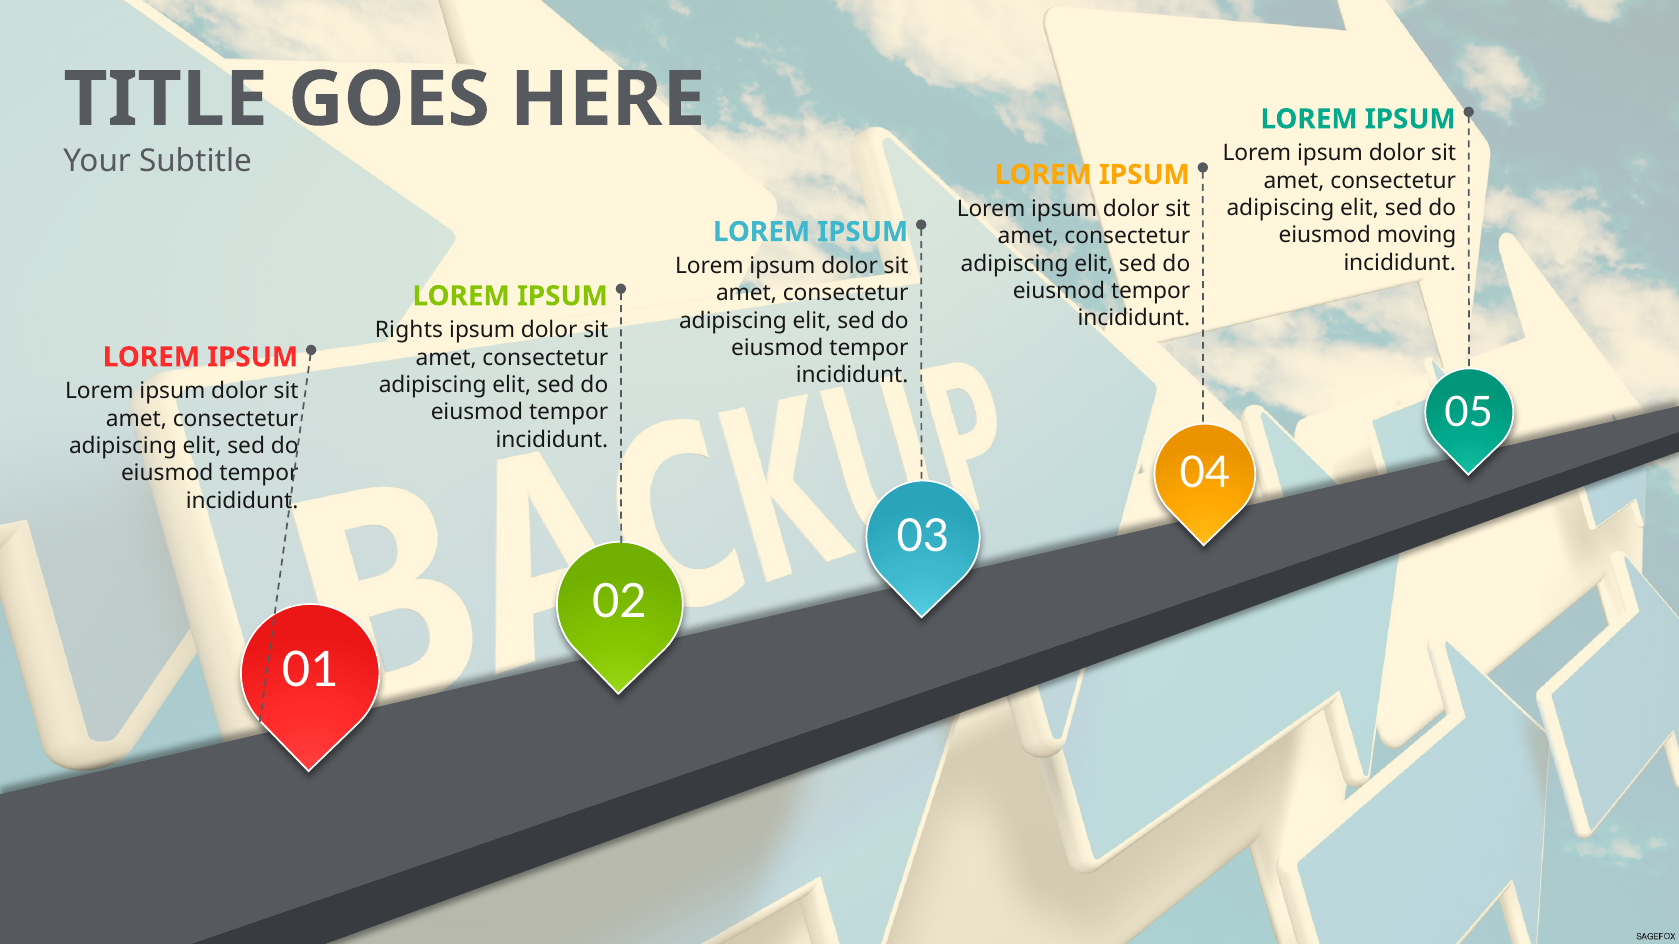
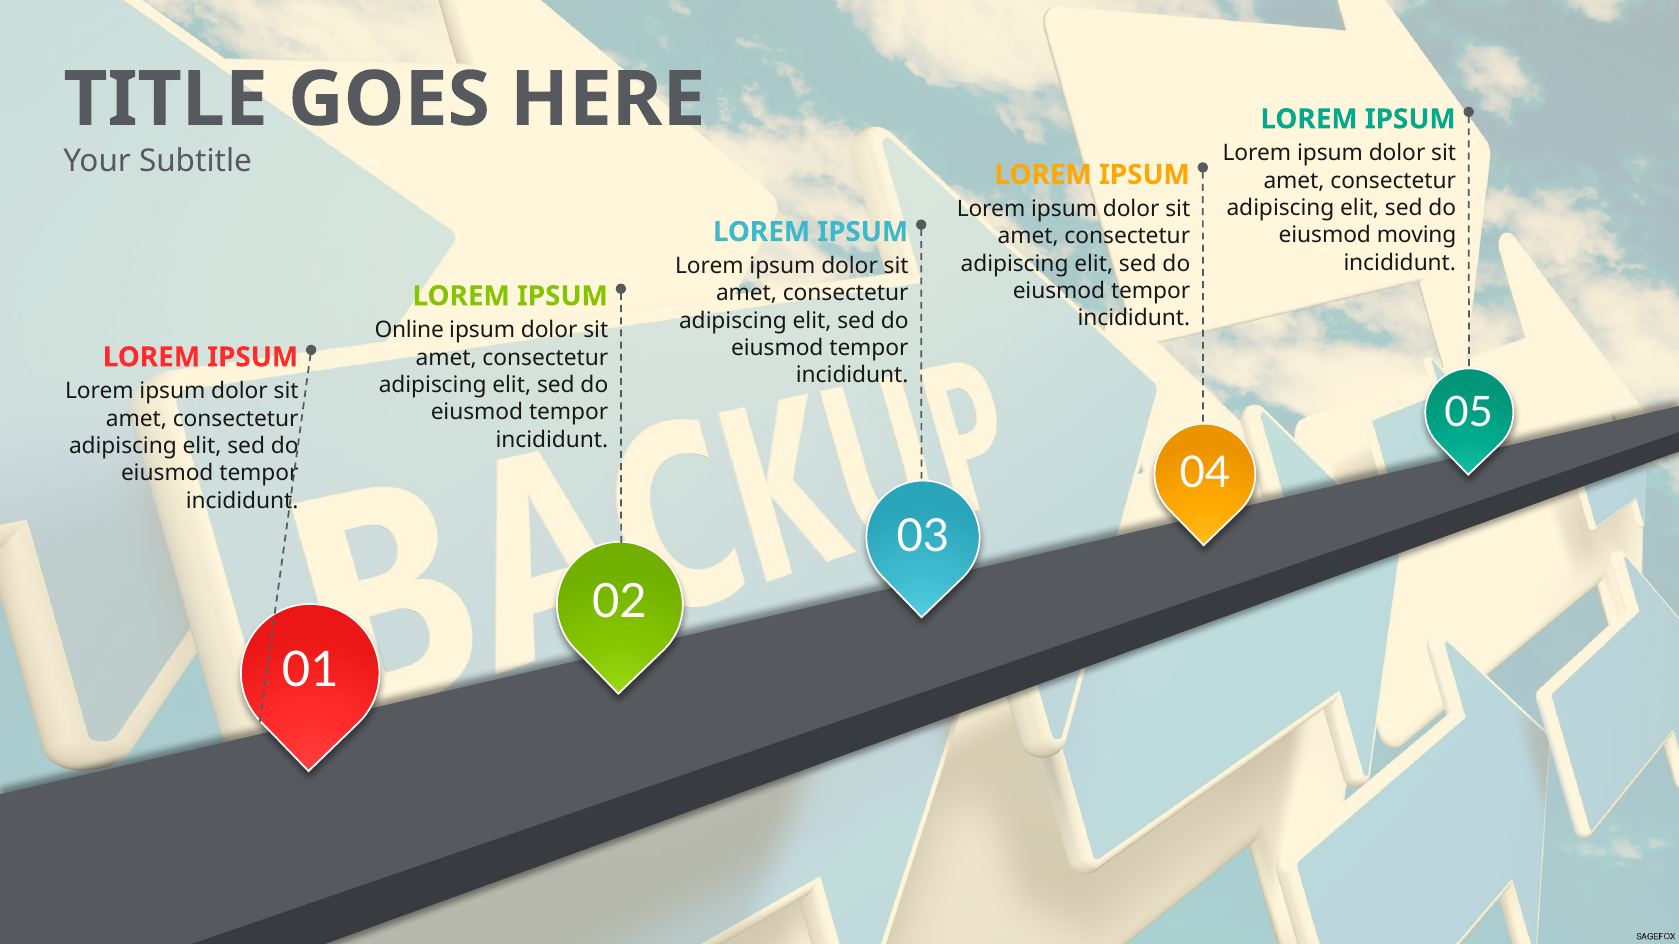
Rights: Rights -> Online (409, 330)
